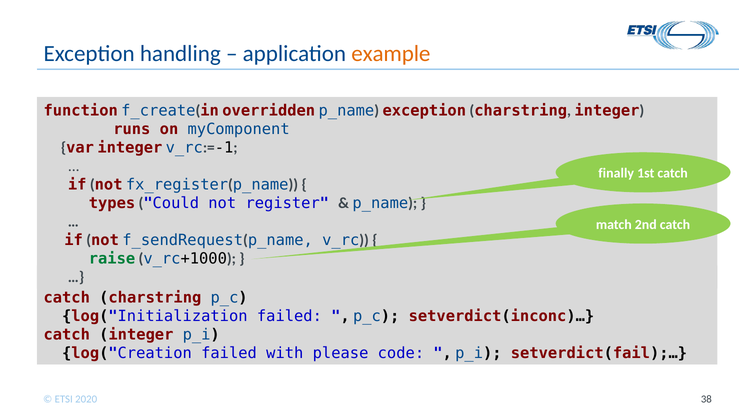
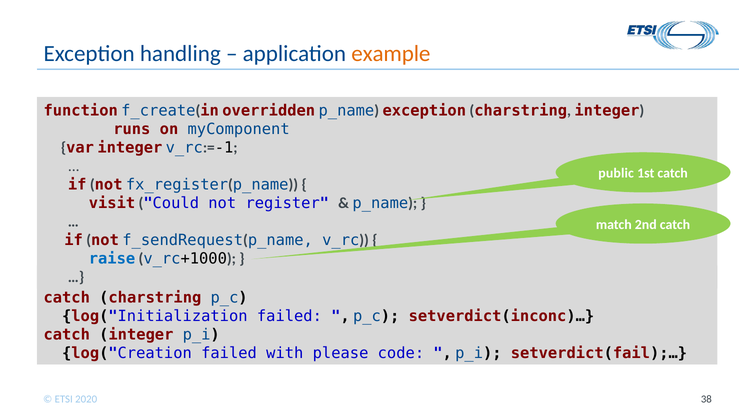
finally: finally -> public (616, 173)
types: types -> visit (112, 203)
raise colour: green -> blue (112, 258)
